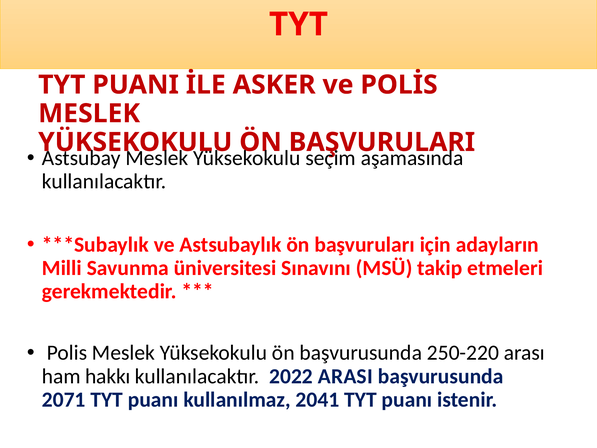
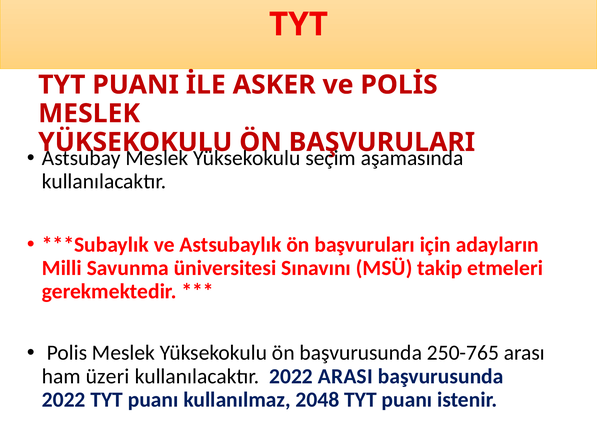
250-220: 250-220 -> 250-765 (463, 353)
hakkı: hakkı -> üzeri (108, 376)
2071: 2071 -> 2022 (64, 399)
2041: 2041 -> 2048 (317, 399)
